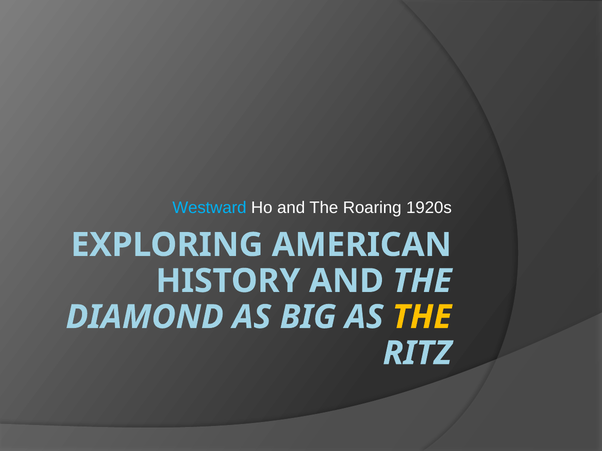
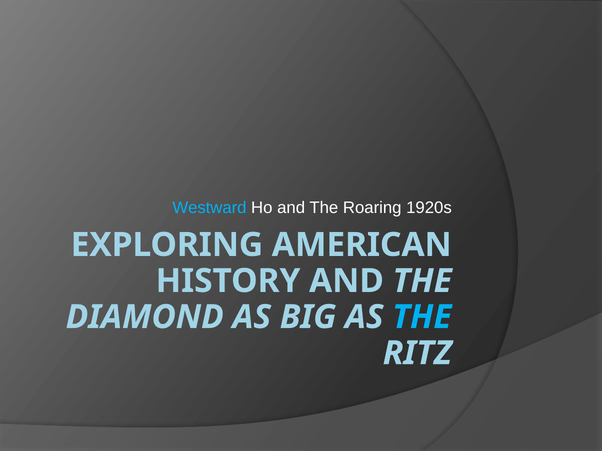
THE colour: yellow -> light blue (422, 317)
